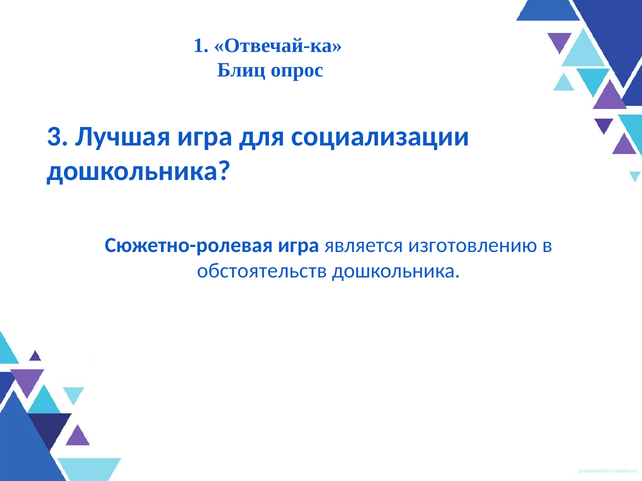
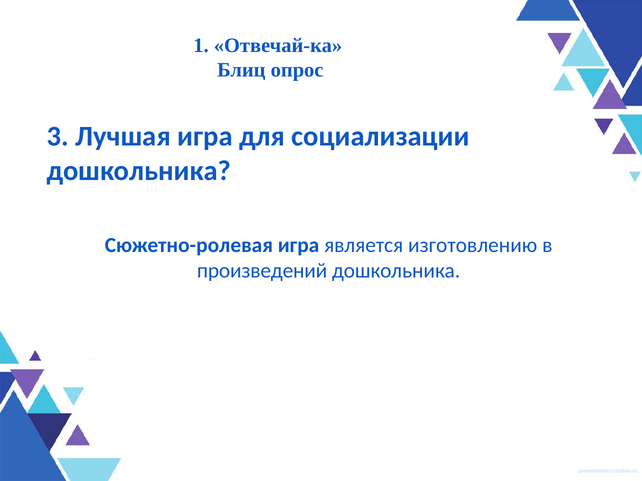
обстоятельств: обстоятельств -> произведений (262, 271)
